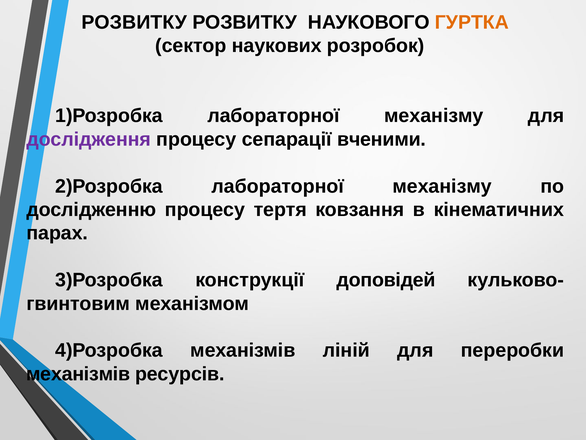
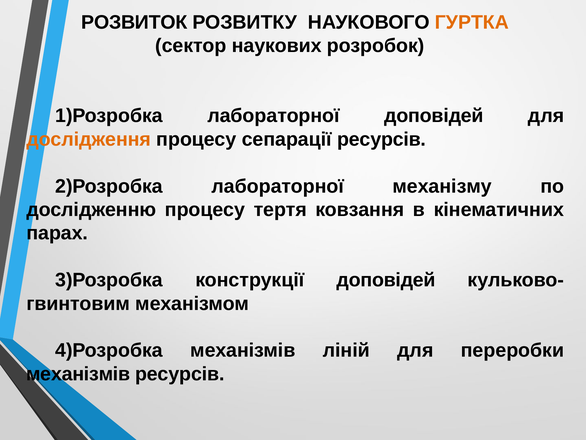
РОЗВИТКУ: РОЗВИТКУ -> РОЗВИТОК (134, 22)
механізму: механізму -> доповідей (434, 116)
дослідження colour: purple -> orange (89, 139)
сепарації вченими: вченими -> ресурсів (382, 139)
